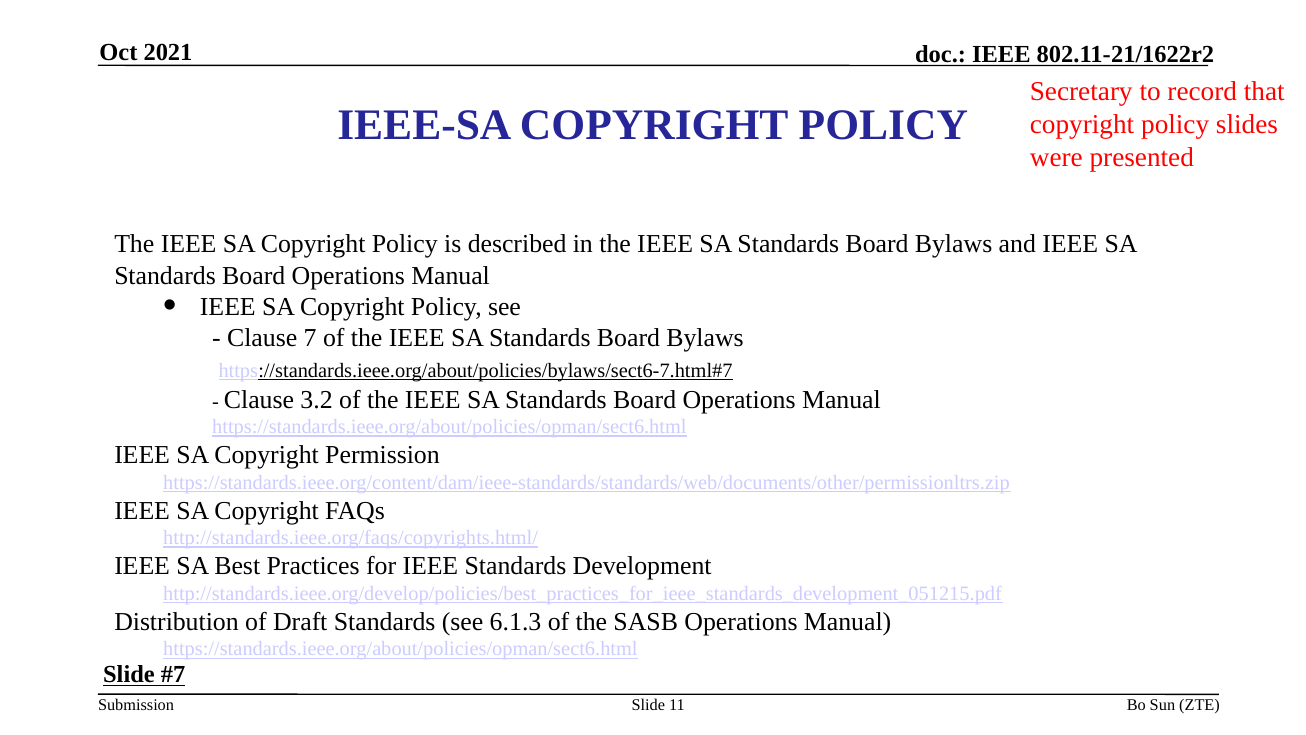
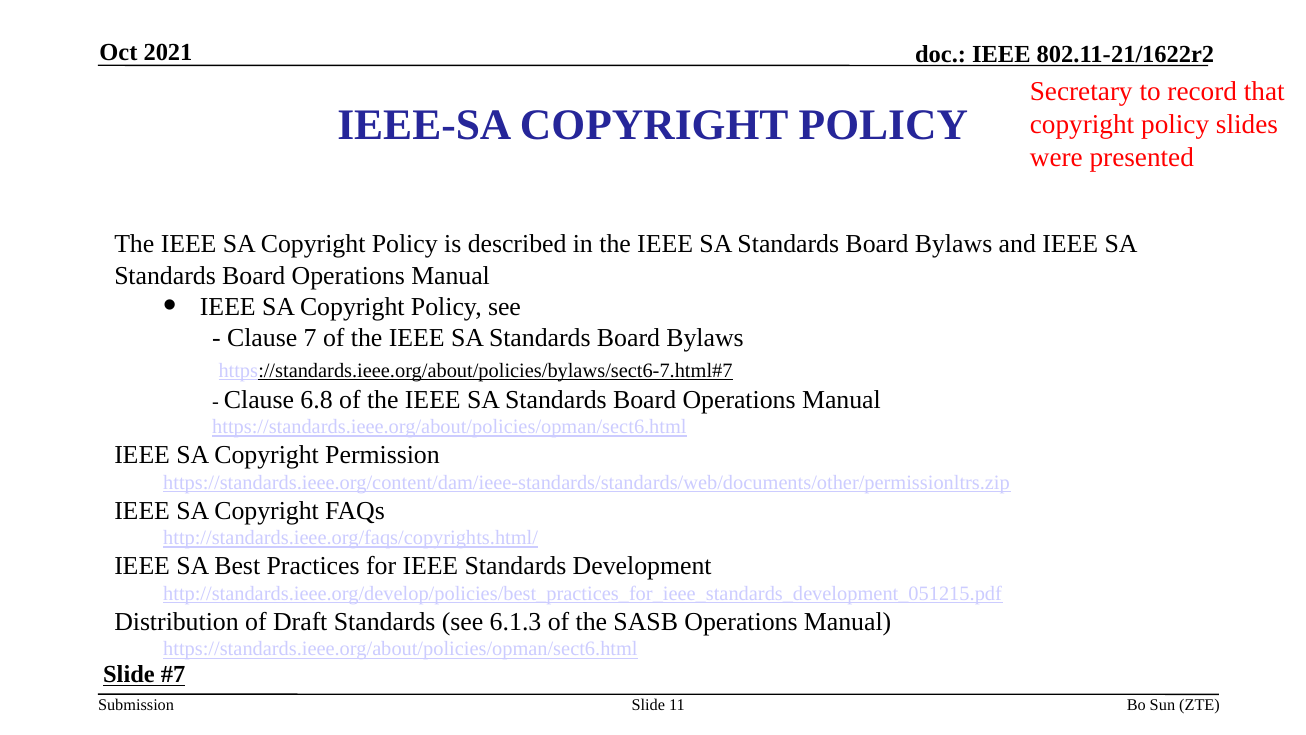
3.2: 3.2 -> 6.8 (317, 399)
